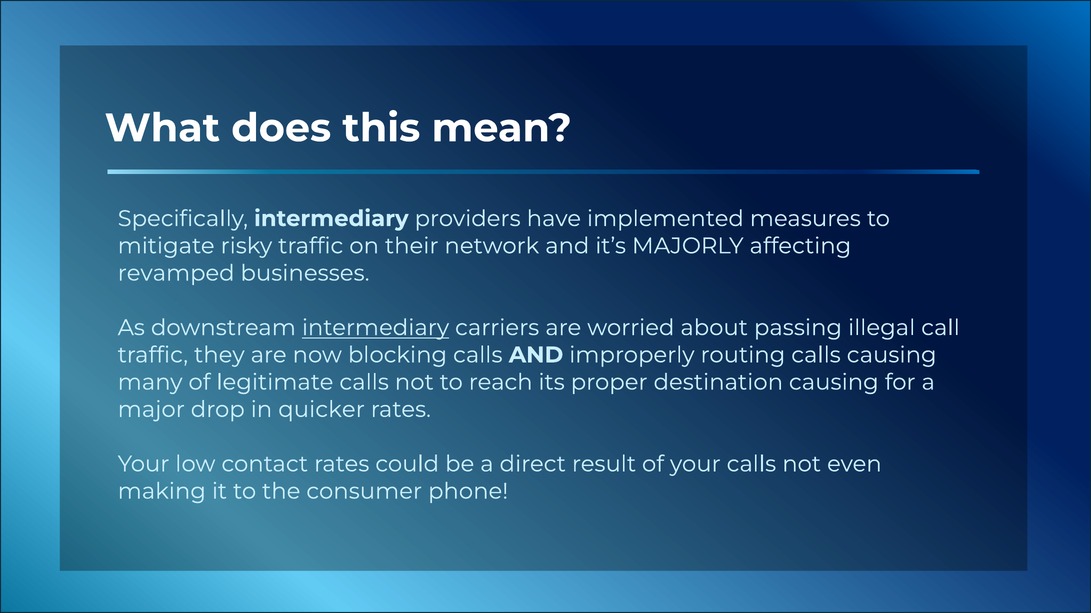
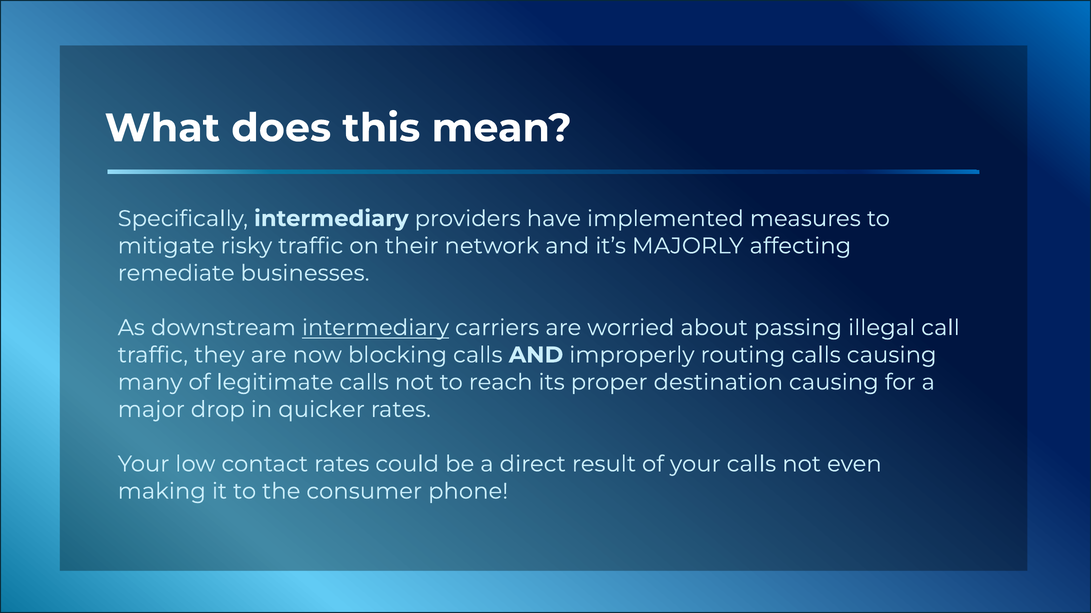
revamped: revamped -> remediate (176, 273)
